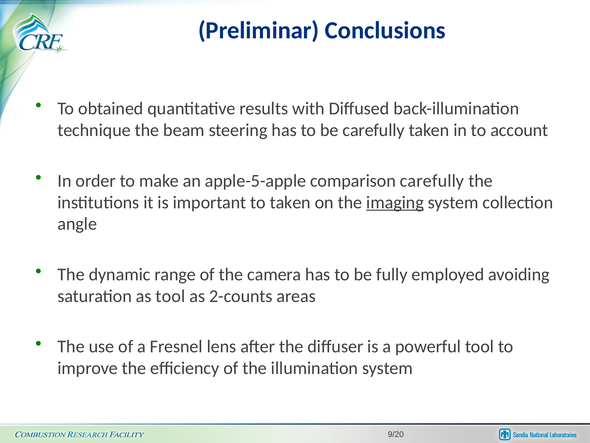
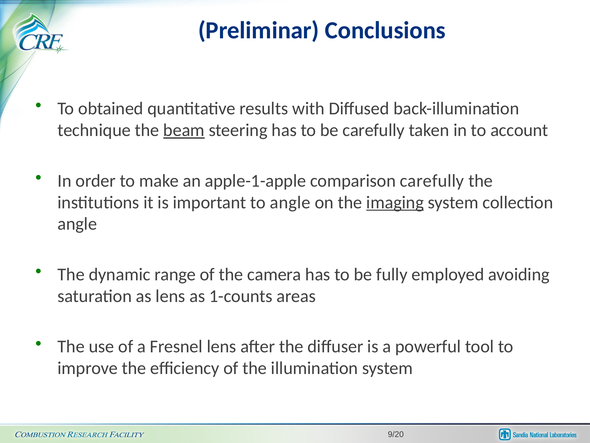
beam underline: none -> present (184, 130)
apple-5-apple: apple-5-apple -> apple-1-apple (255, 181)
to taken: taken -> angle (290, 202)
as tool: tool -> lens (170, 296)
2-counts: 2-counts -> 1-counts (241, 296)
